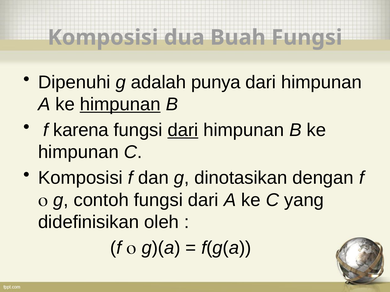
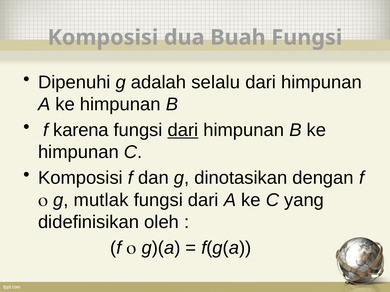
punya: punya -> selalu (216, 83)
himpunan underline: present -> none (120, 105)
contoh: contoh -> mutlak (101, 200)
